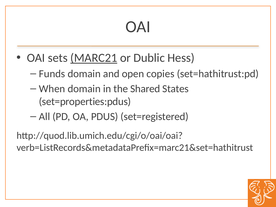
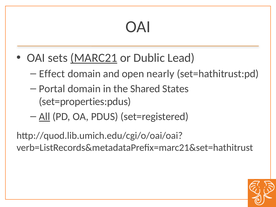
Hess: Hess -> Lead (181, 58)
Funds: Funds -> Effect (52, 74)
copies: copies -> nearly (160, 74)
When: When -> Portal (52, 89)
All underline: none -> present (45, 117)
